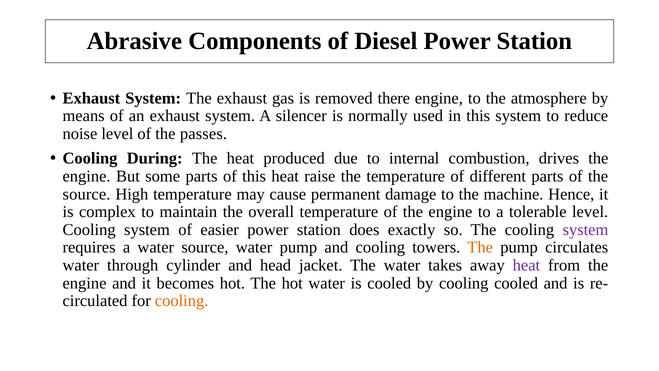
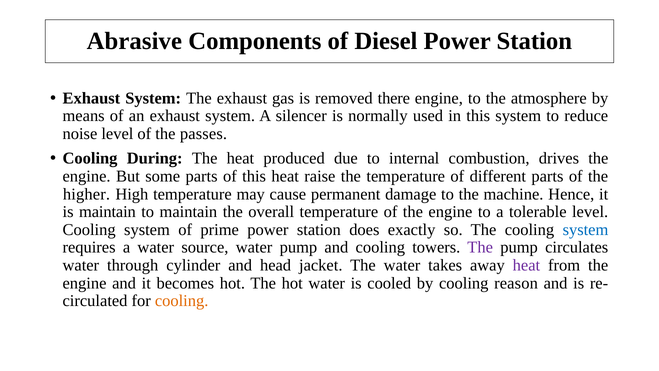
source: source -> higher (87, 194)
is complex: complex -> maintain (107, 212)
easier: easier -> prime (220, 230)
system colour: purple -> blue (585, 230)
The colour: orange -> purple (480, 247)
cooling cooled: cooled -> reason (516, 283)
